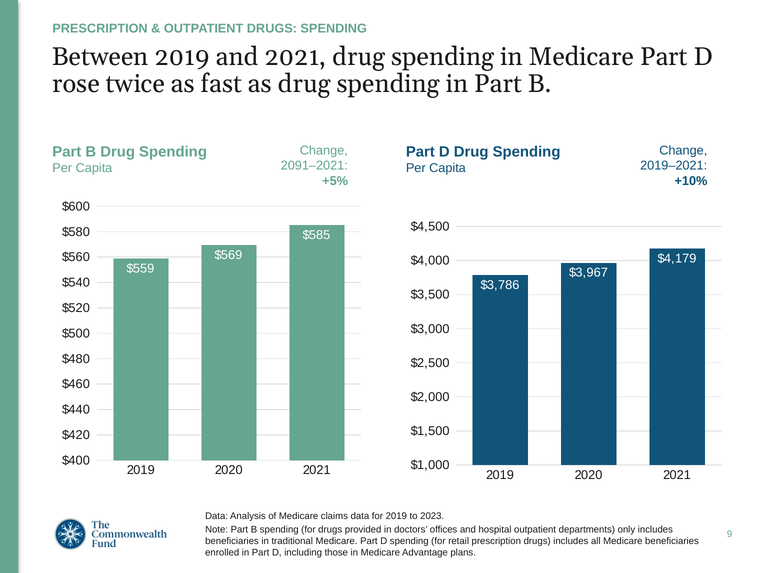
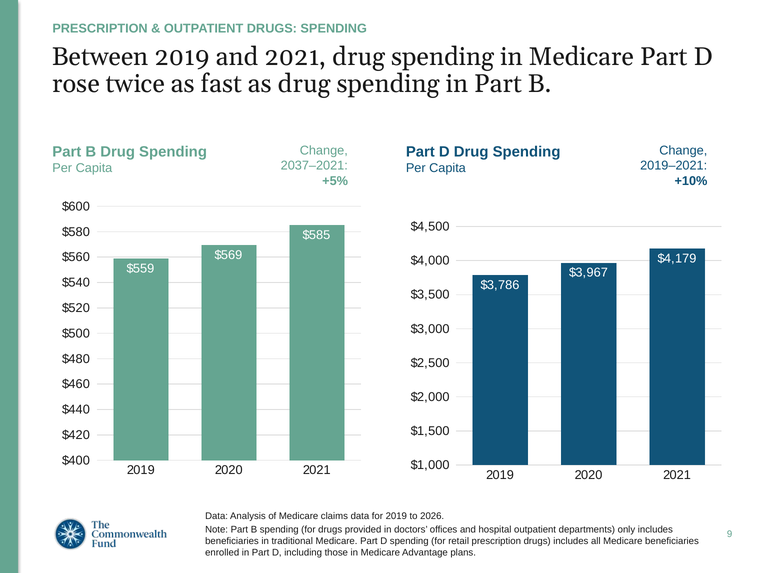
2091–2021: 2091–2021 -> 2037–2021 (314, 166)
2023: 2023 -> 2026 (432, 516)
